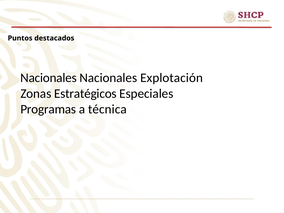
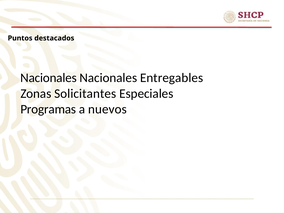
Explotación: Explotación -> Entregables (172, 78)
Estratégicos: Estratégicos -> Solicitantes (85, 94)
técnica: técnica -> nuevos (107, 109)
